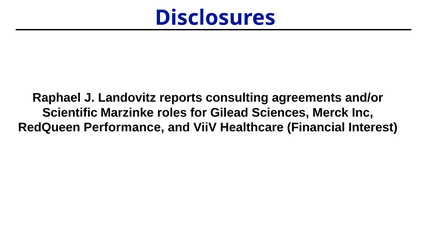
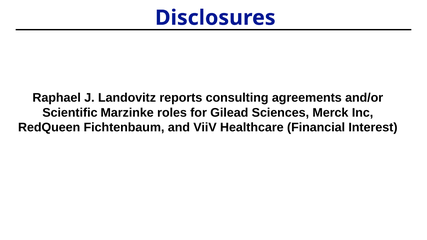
Performance: Performance -> Fichtenbaum (124, 128)
